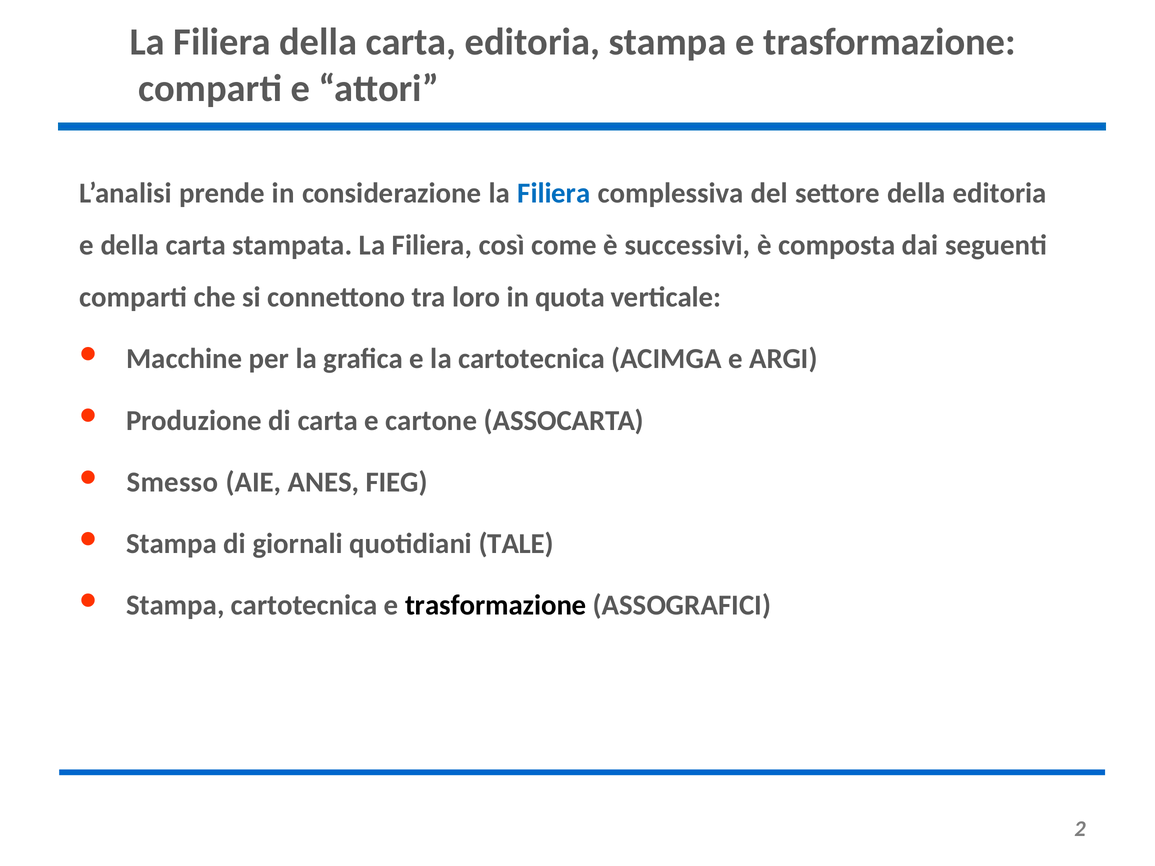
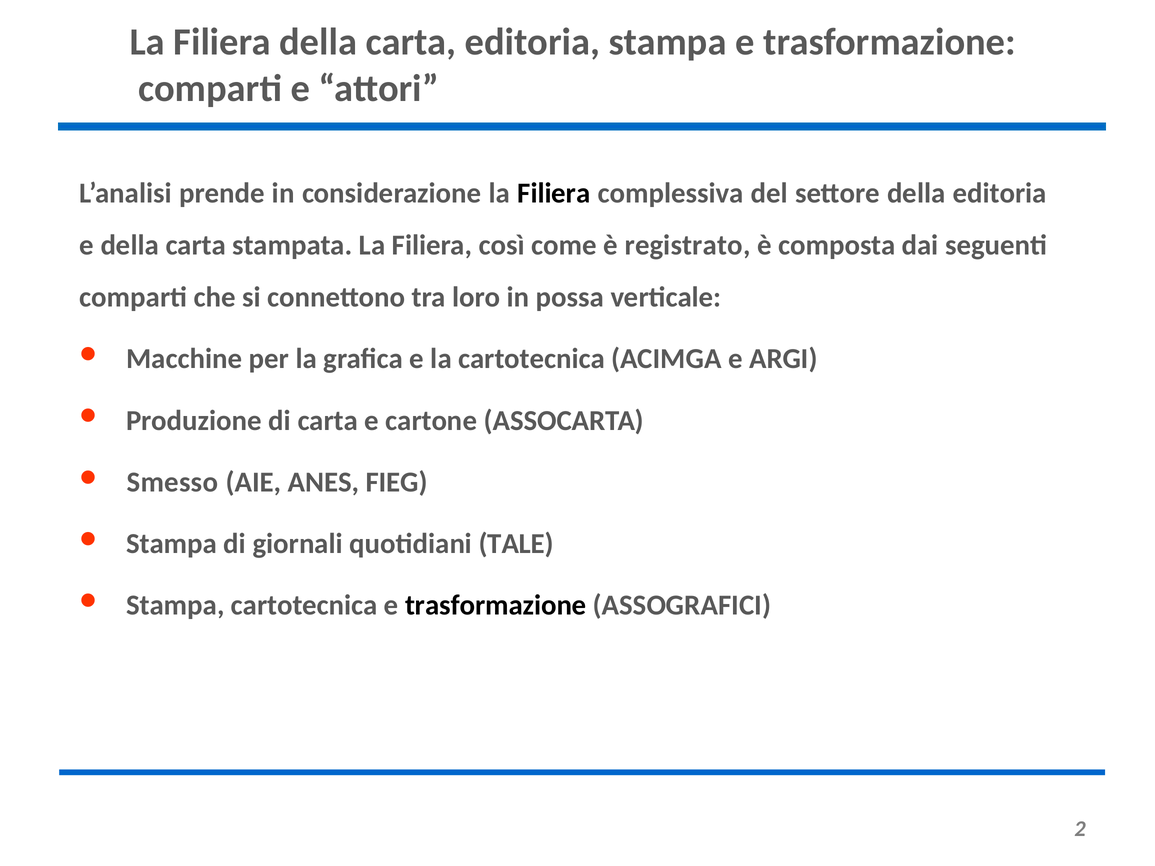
Filiera colour: blue -> black (554, 193)
successivi: successivi -> registrato (688, 245)
quota: quota -> possa (570, 297)
